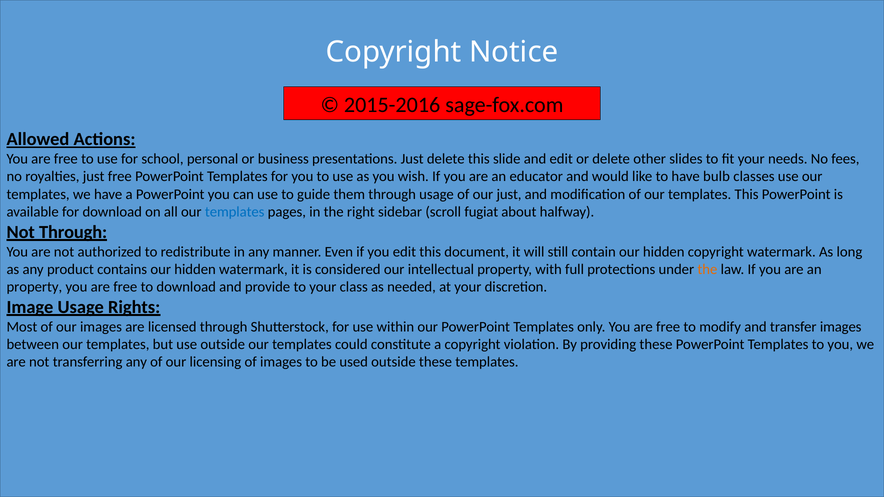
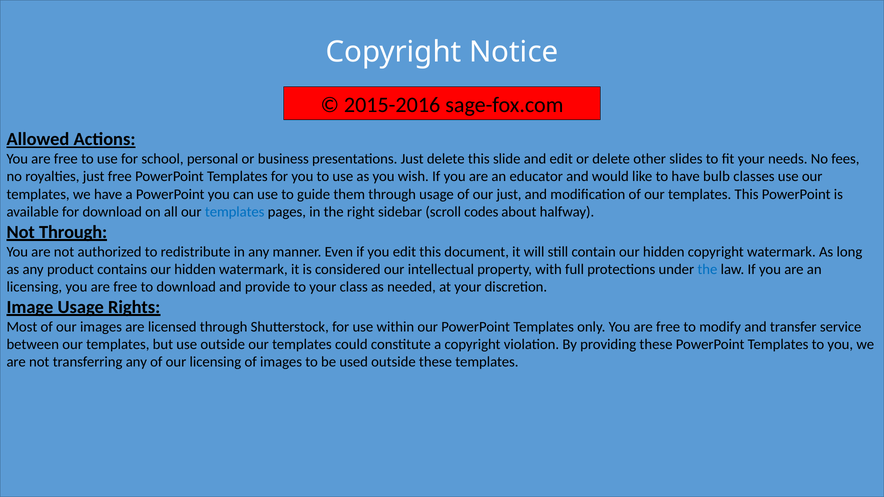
fugiat: fugiat -> codes (481, 212)
the colour: orange -> blue (707, 270)
property: property -> licensing (34, 287)
transfer images: images -> service (841, 327)
